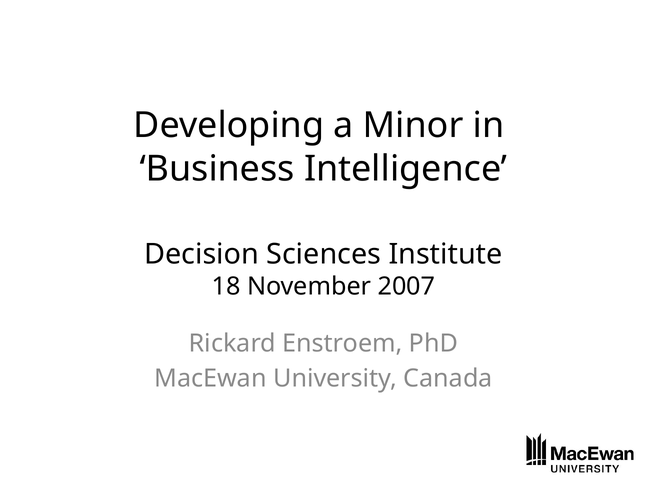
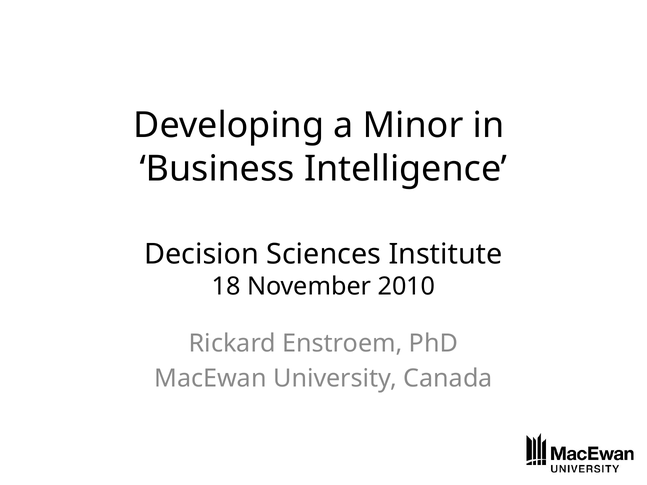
2007: 2007 -> 2010 (406, 287)
